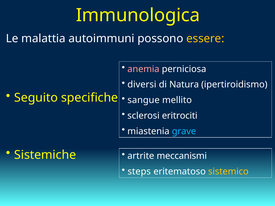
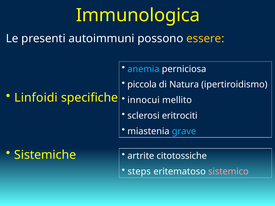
malattia: malattia -> presenti (43, 39)
anemia colour: pink -> light blue (143, 69)
diversi: diversi -> piccola (142, 85)
Seguito: Seguito -> Linfoidi (36, 98)
sangue: sangue -> innocui (144, 100)
meccanismi: meccanismi -> citotossiche (182, 156)
sistemico colour: yellow -> pink (228, 172)
